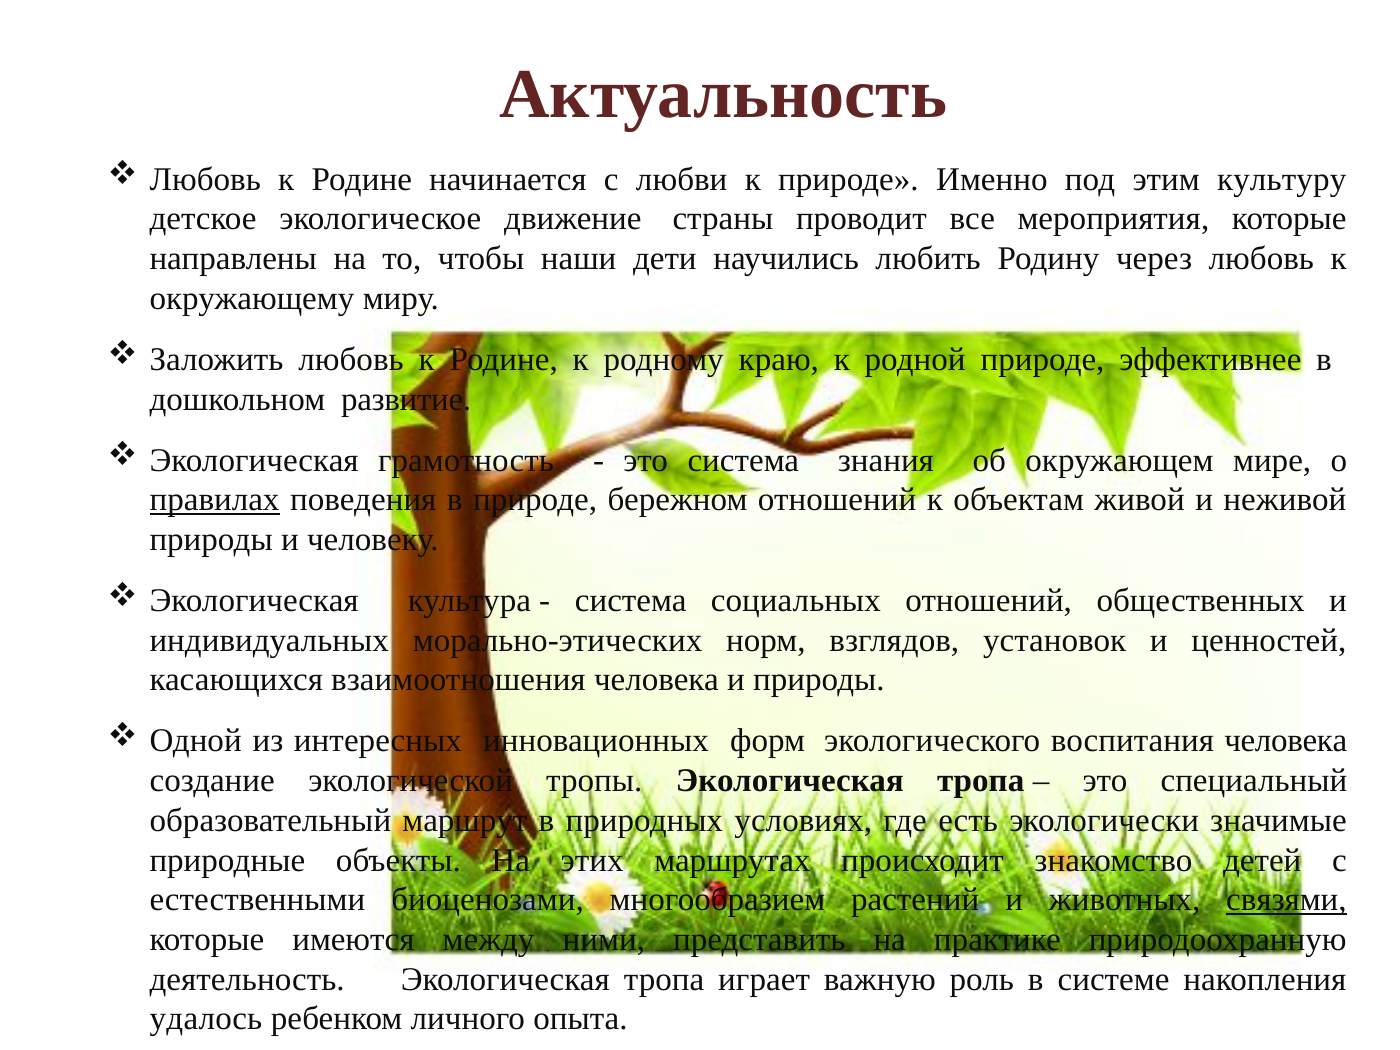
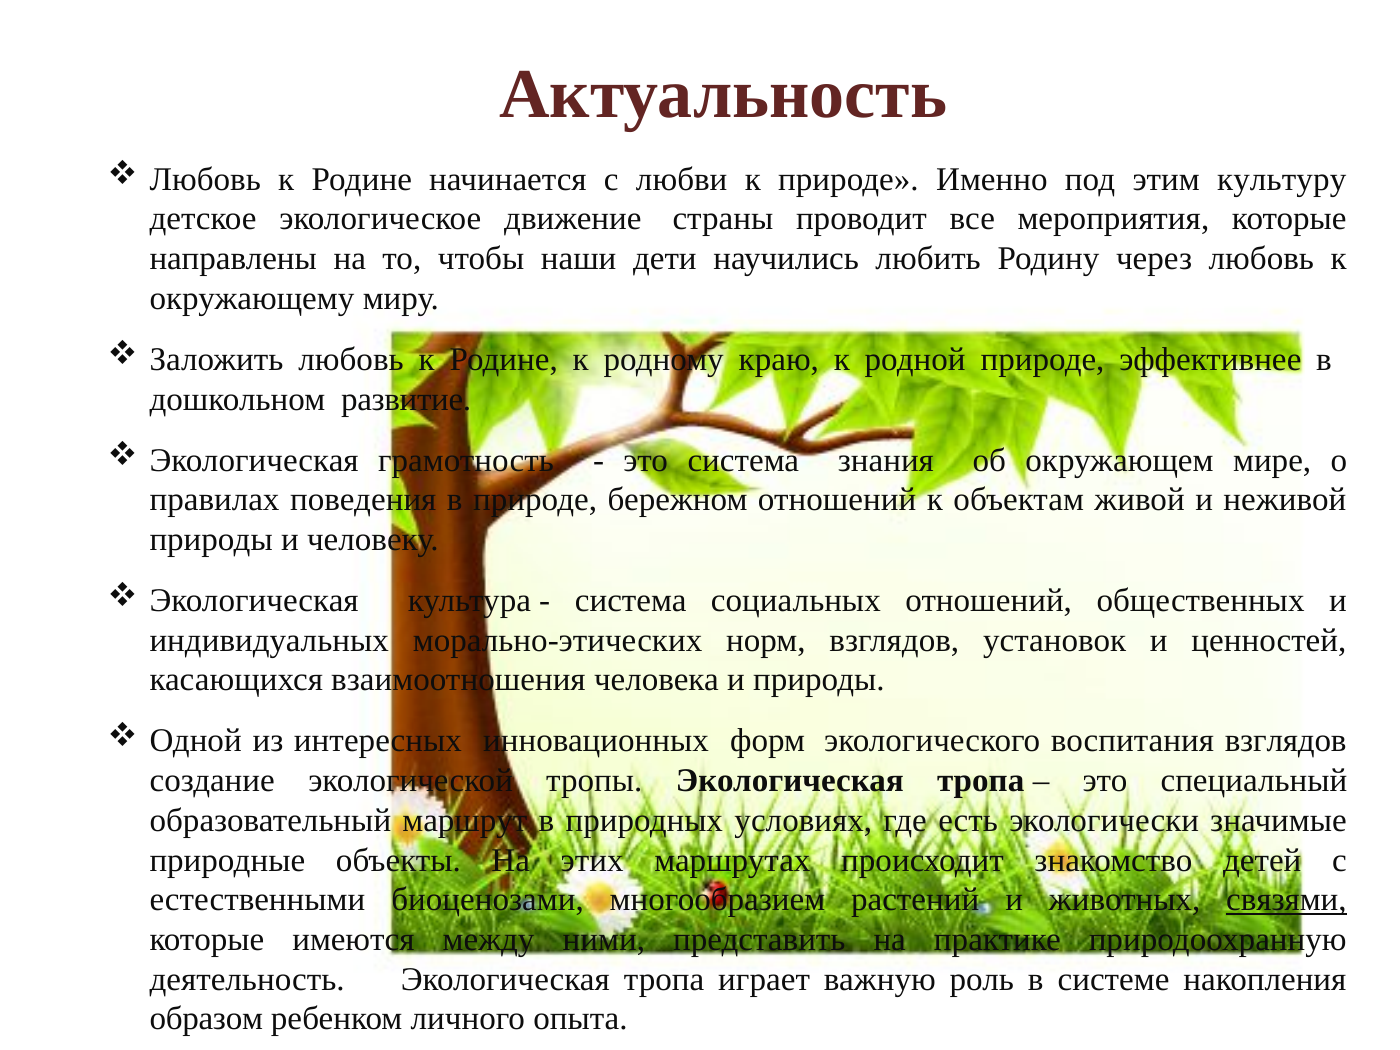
правилах underline: present -> none (215, 500)
воспитания человека: человека -> взглядов (1286, 741)
удалось: удалось -> образом (206, 1019)
